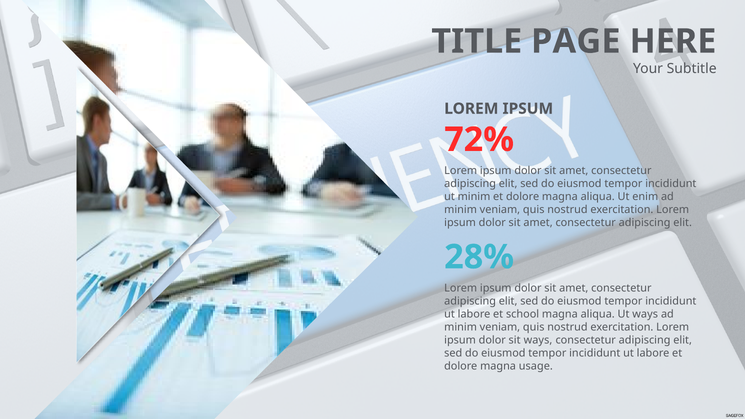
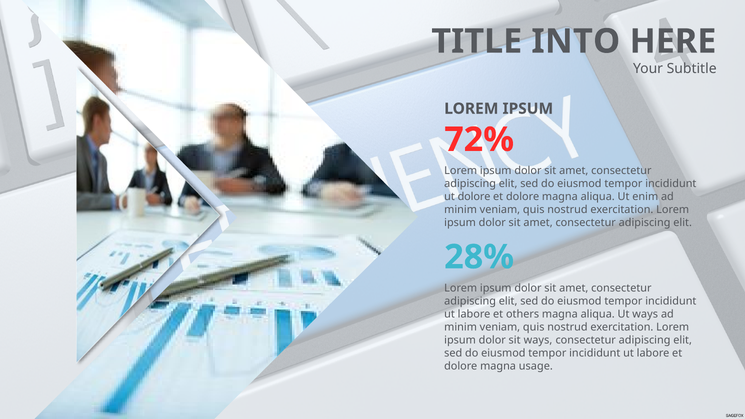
PAGE: PAGE -> INTO (576, 41)
ut minim: minim -> dolore (474, 197)
school: school -> others (523, 314)
